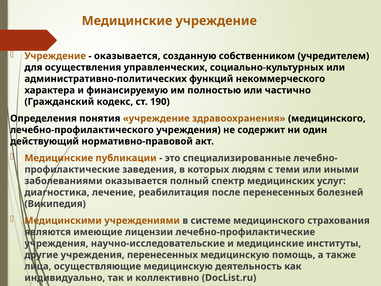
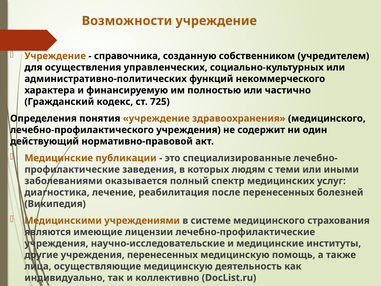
Медицинские: Медицинские -> Возможности (127, 21)
оказывается: оказывается -> справочника (127, 56)
190: 190 -> 725 (160, 102)
